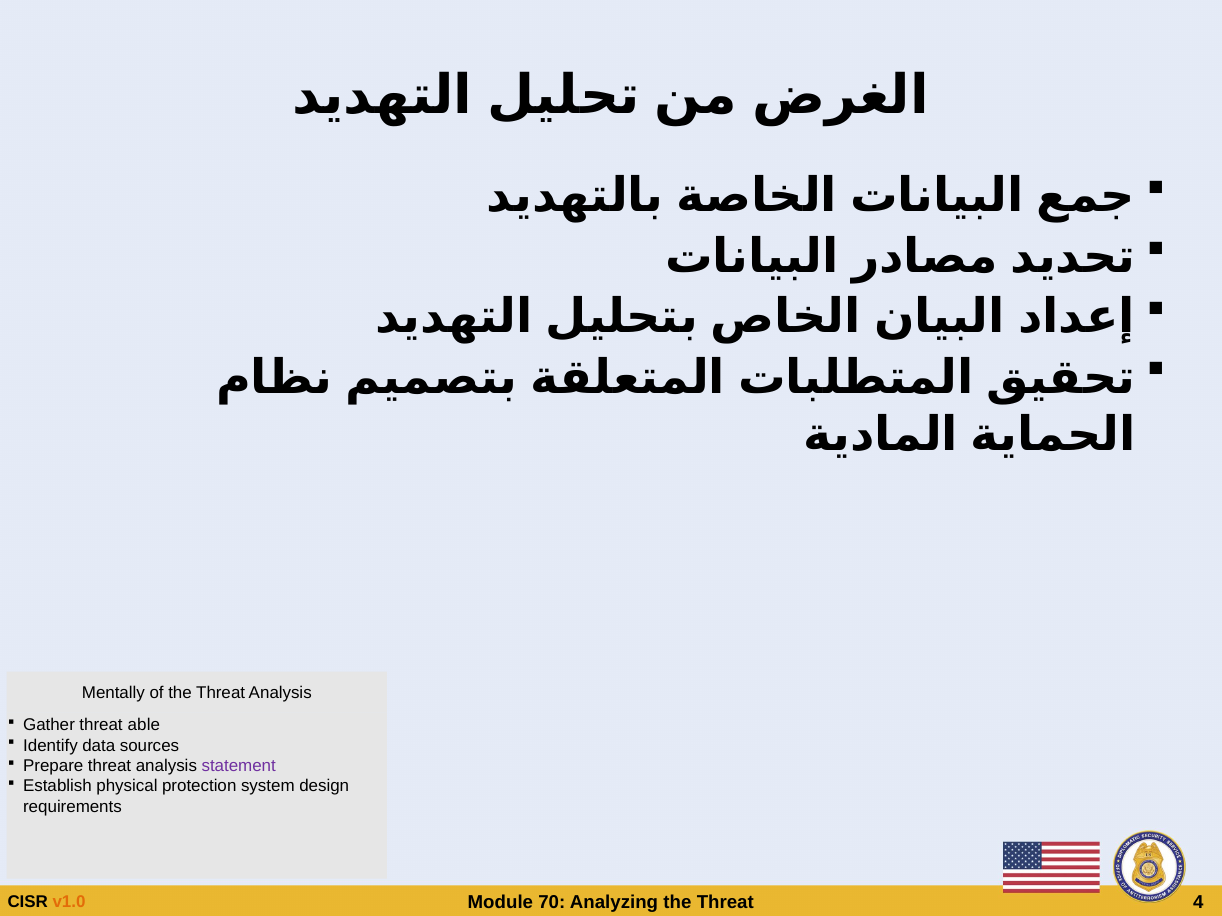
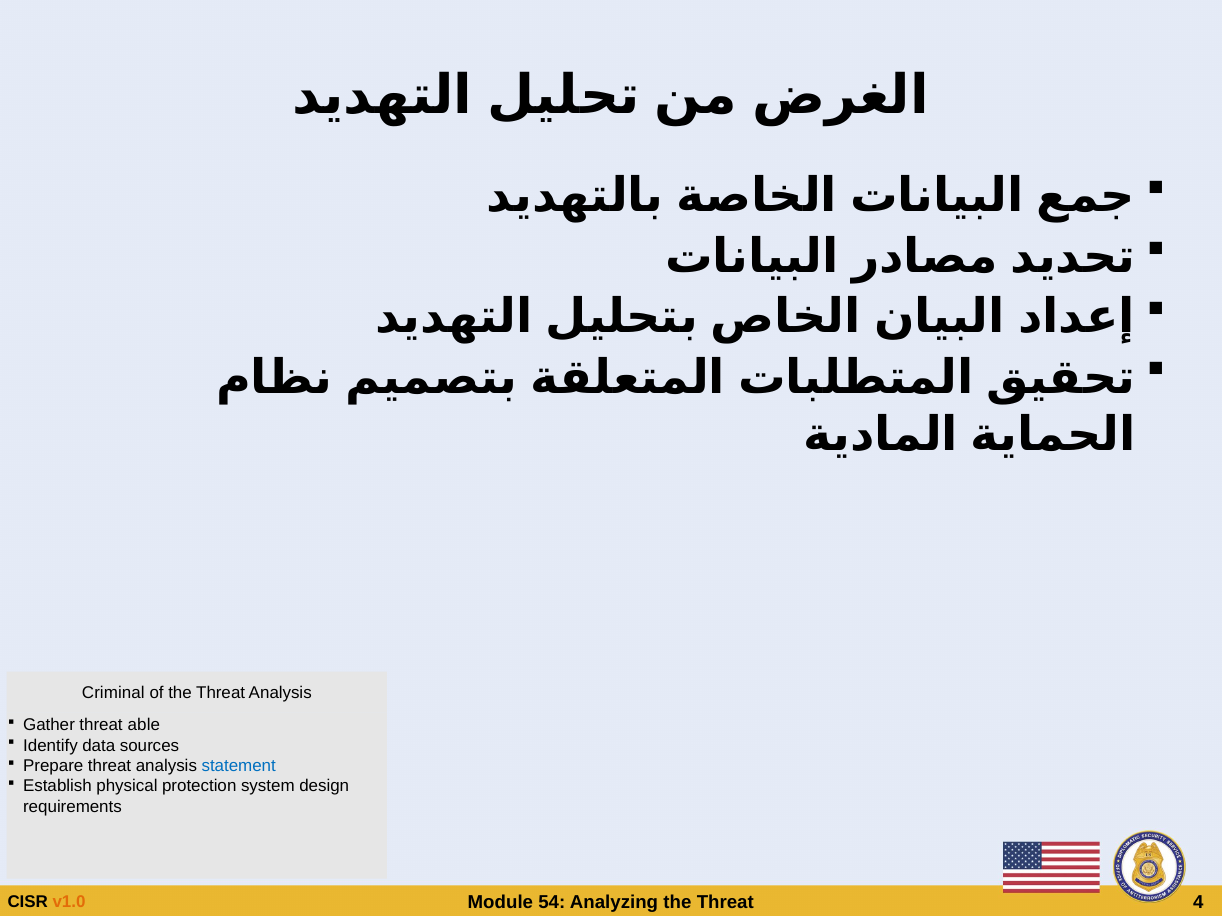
Mentally: Mentally -> Criminal (113, 694)
statement colour: purple -> blue (239, 766)
70: 70 -> 54 (552, 902)
